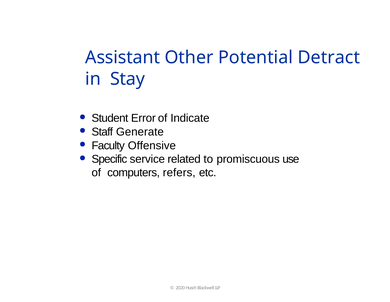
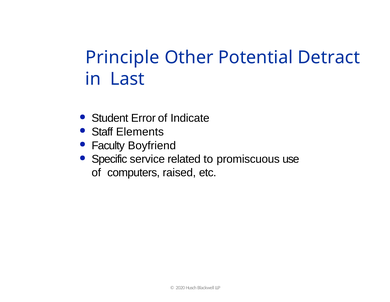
Assistant: Assistant -> Principle (122, 57)
Stay: Stay -> Last (127, 79)
Generate: Generate -> Elements (140, 132)
Offensive: Offensive -> Boyfriend (152, 145)
refers: refers -> raised (179, 172)
